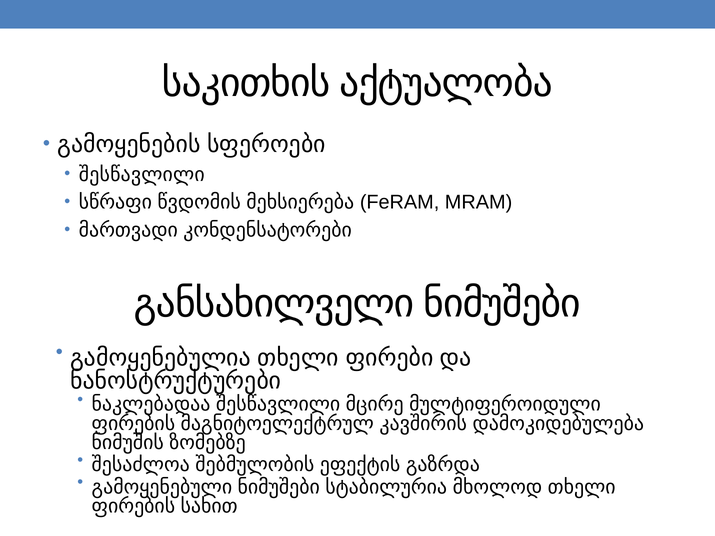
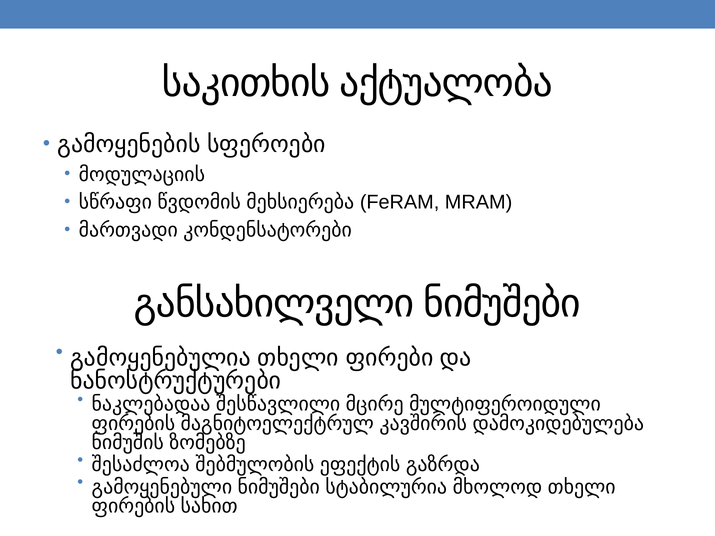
შესწავლილი: შესწავლილი -> მოდულაციის (142, 175)
